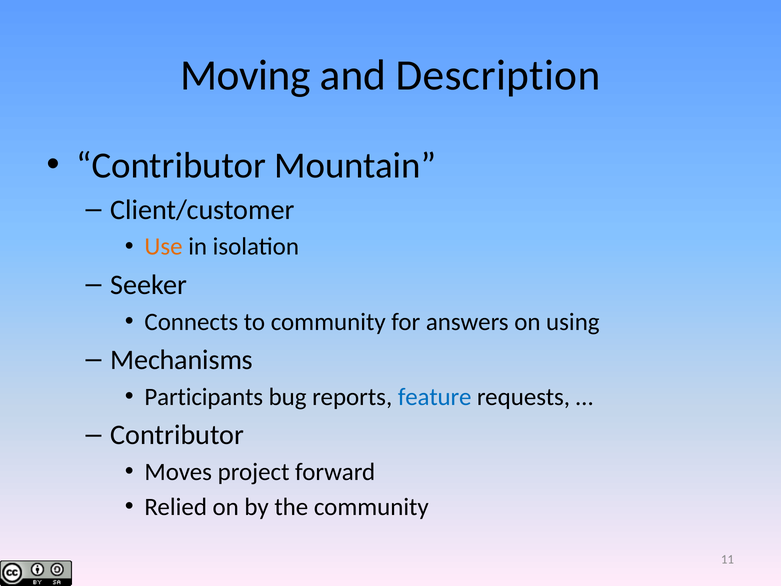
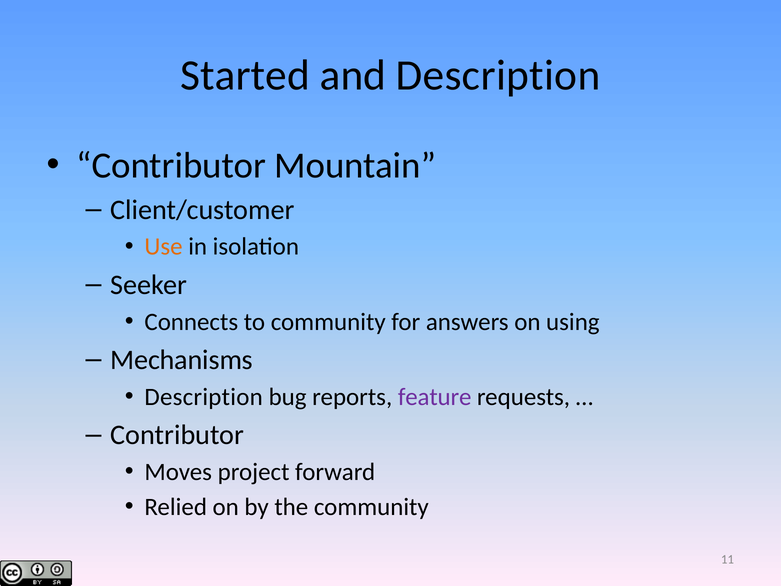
Moving: Moving -> Started (245, 75)
Participants: Participants -> Description (204, 397)
feature colour: blue -> purple (435, 397)
